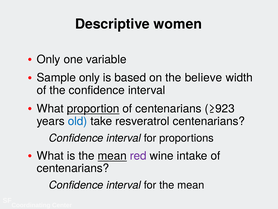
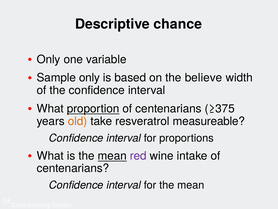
women: women -> chance (178, 24)
≥923: ≥923 -> ≥375 (220, 108)
old colour: blue -> orange (78, 121)
resveratrol centenarians: centenarians -> measureable (209, 121)
